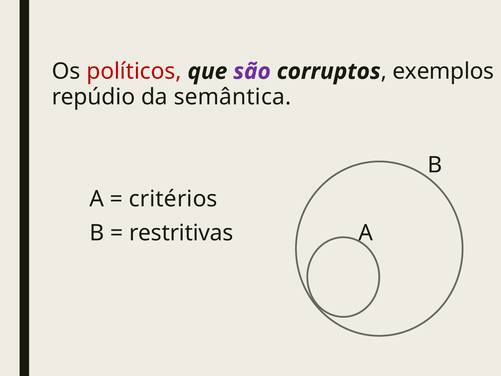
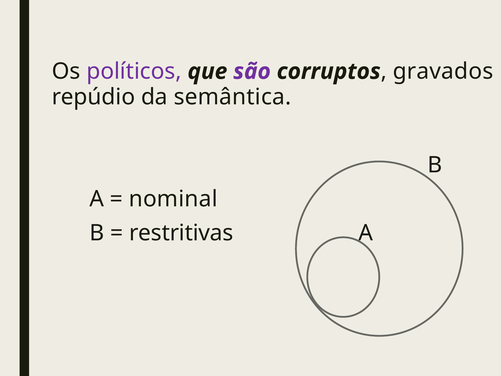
políticos colour: red -> purple (134, 71)
exemplos: exemplos -> gravados (443, 71)
critérios: critérios -> nominal (173, 199)
